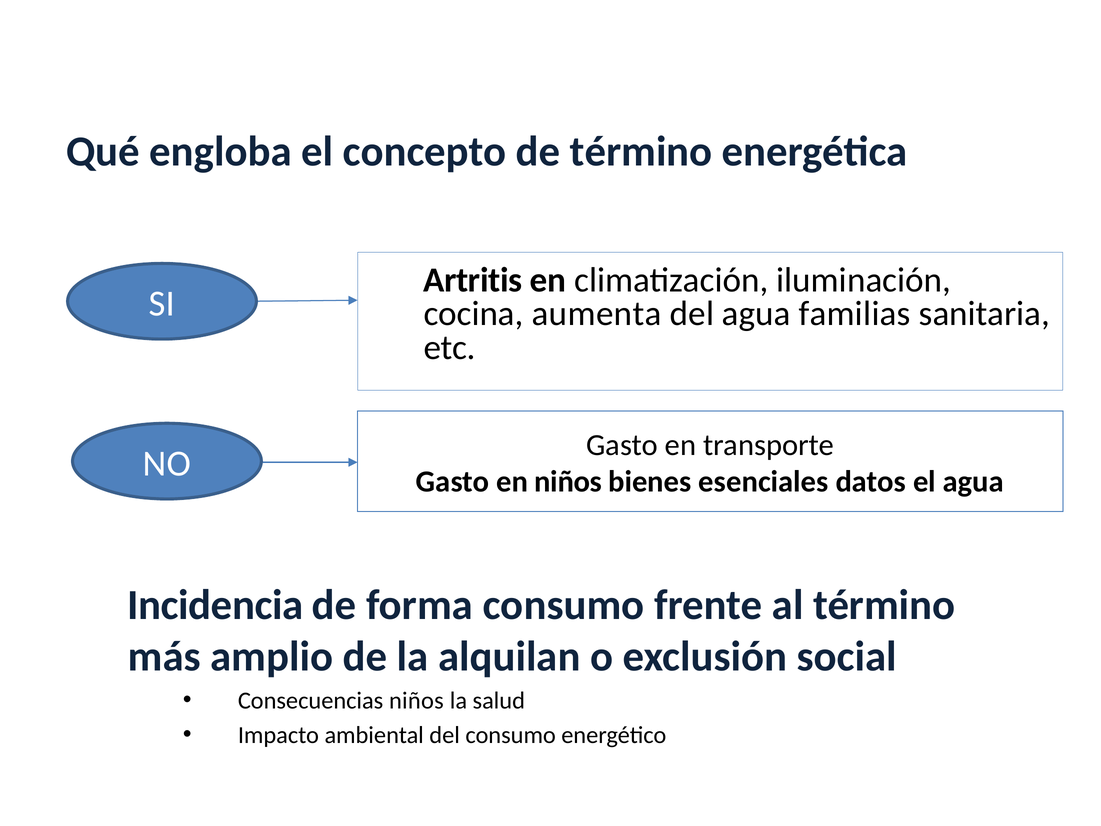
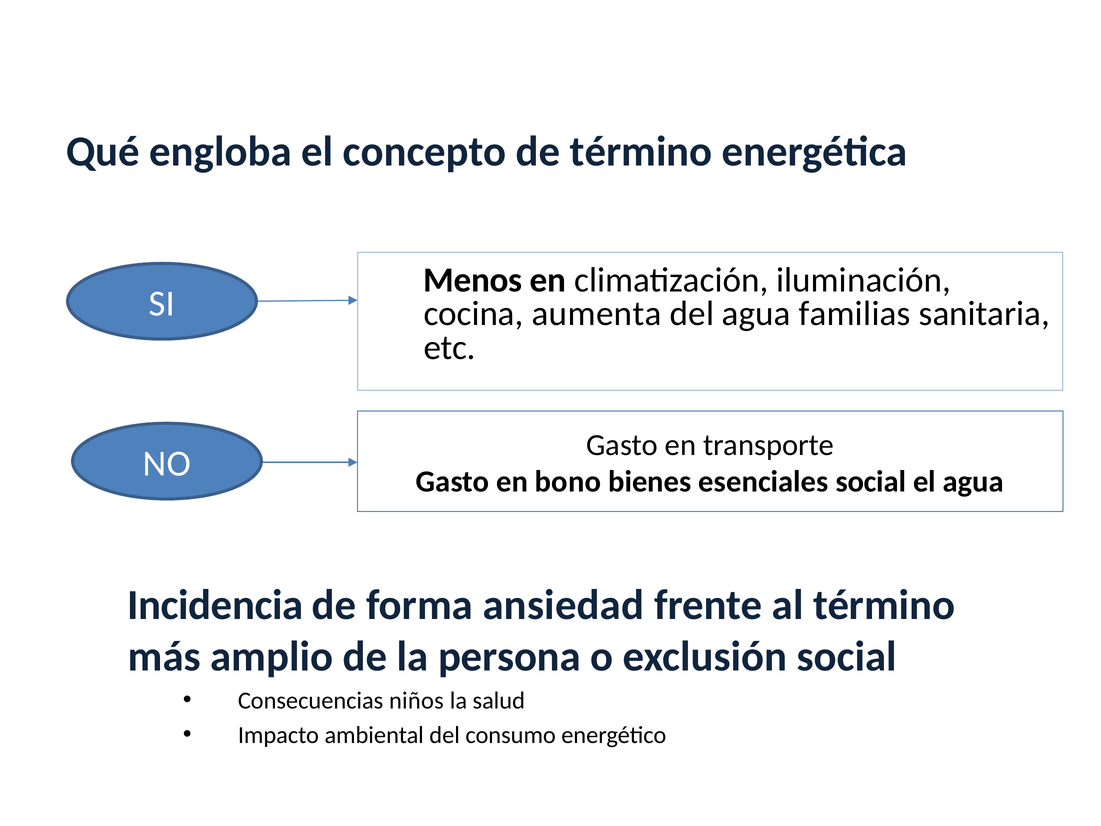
Artritis: Artritis -> Menos (473, 280)
en niños: niños -> bono (568, 482)
esenciales datos: datos -> social (871, 482)
forma consumo: consumo -> ansiedad (563, 605)
alquilan: alquilan -> persona (509, 656)
